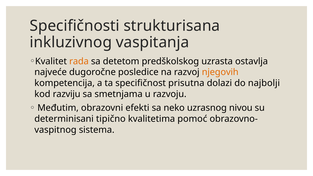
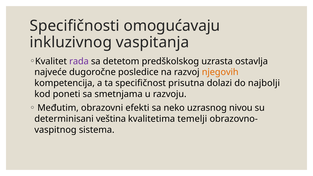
strukturisana: strukturisana -> omogućavaju (172, 26)
rada colour: orange -> purple (79, 61)
razviju: razviju -> poneti (67, 94)
tipično: tipično -> veština (111, 119)
pomoć: pomoć -> temelji (192, 119)
